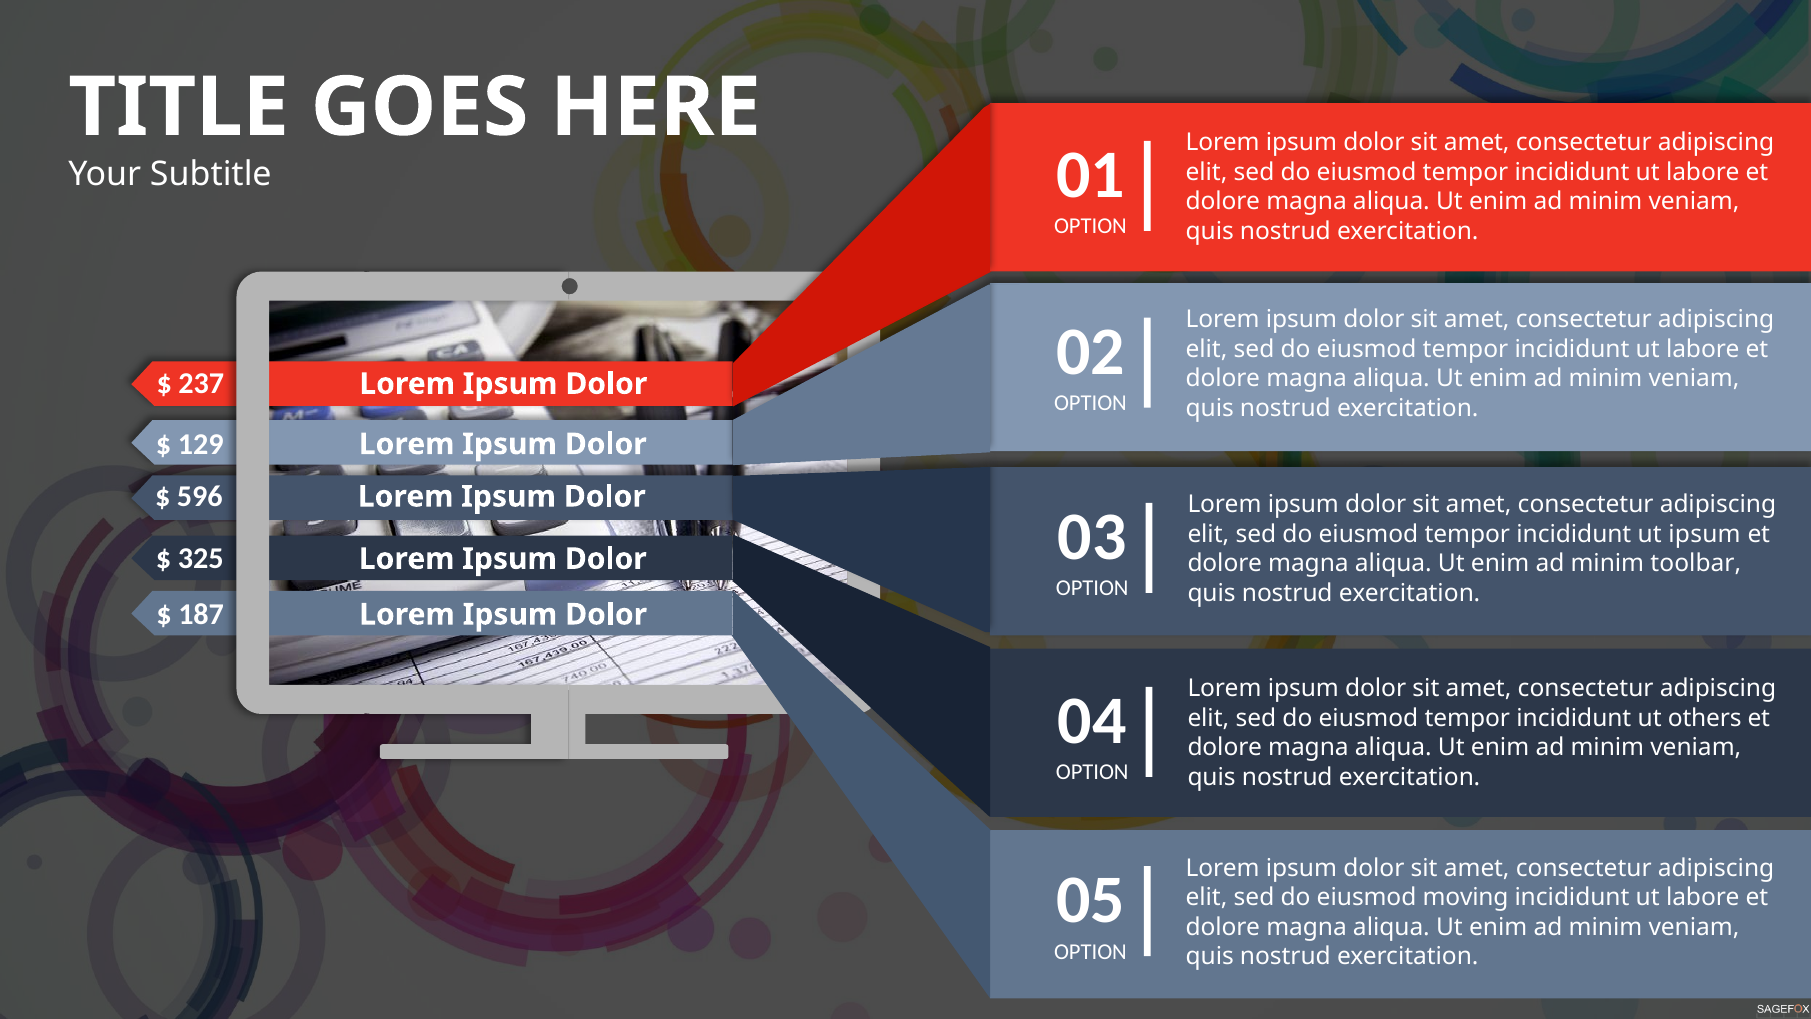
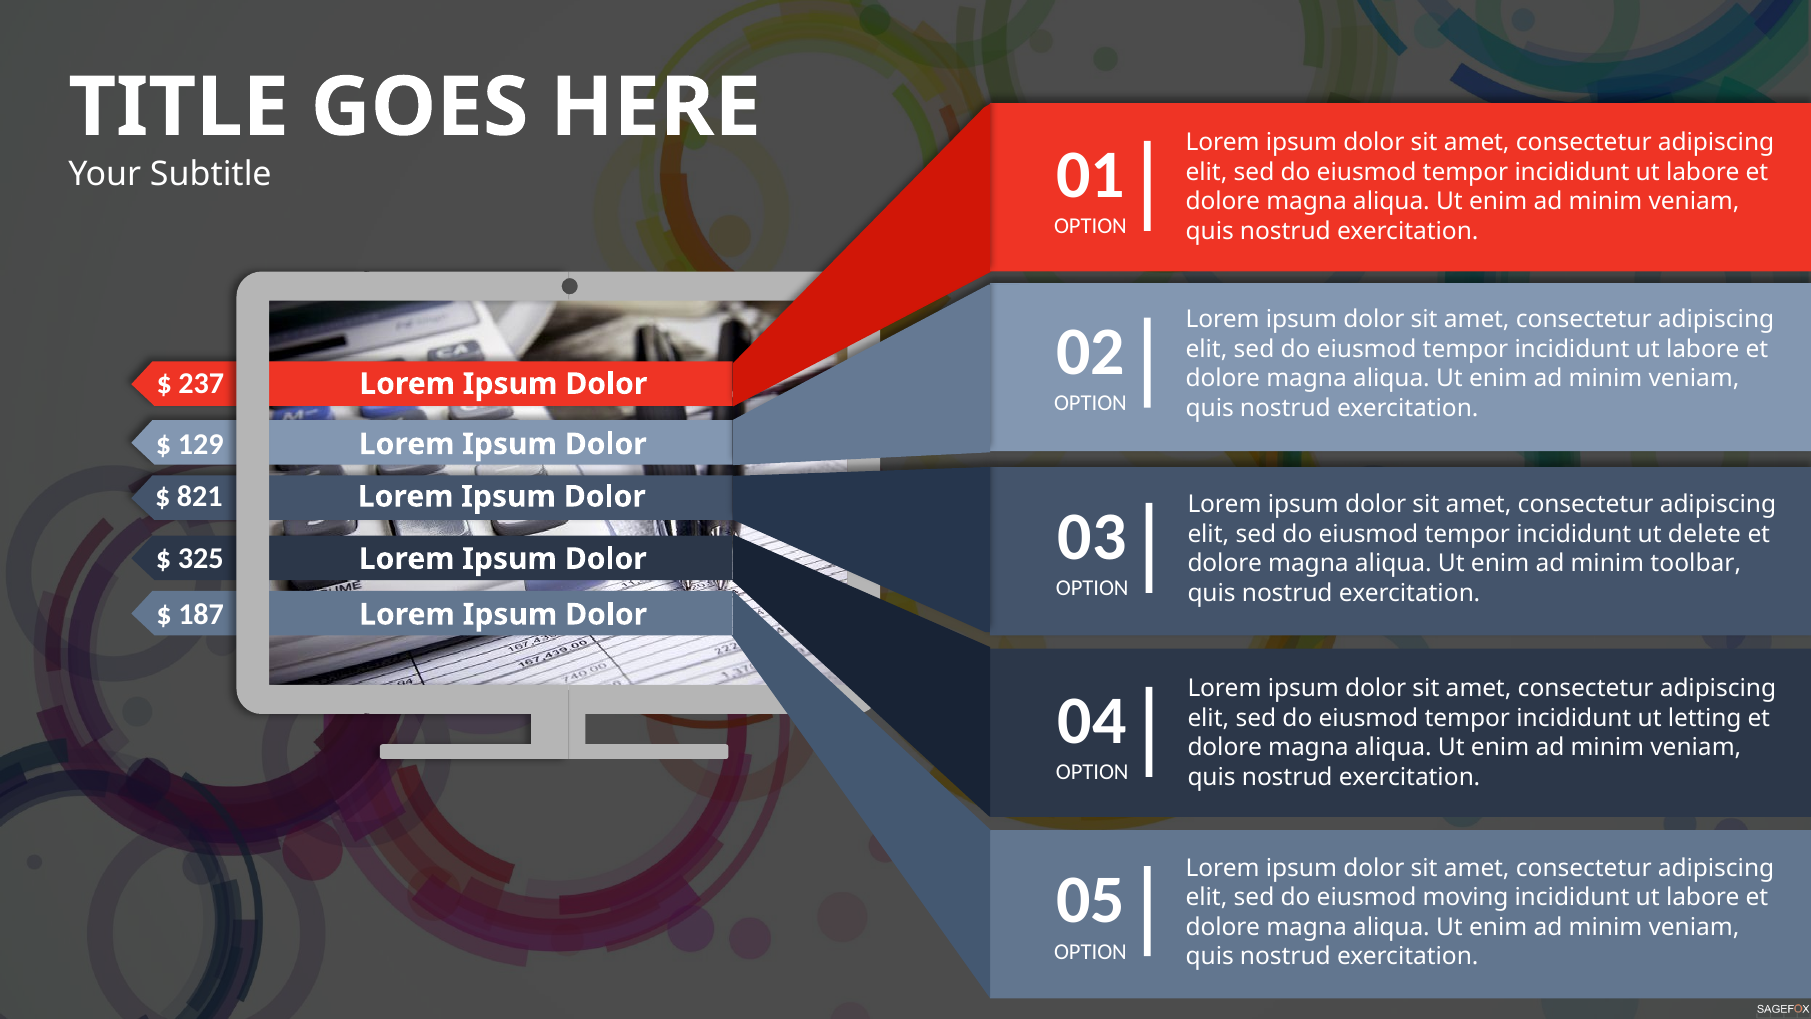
596: 596 -> 821 (200, 496)
ut ipsum: ipsum -> delete (1704, 534)
others: others -> letting (1705, 718)
